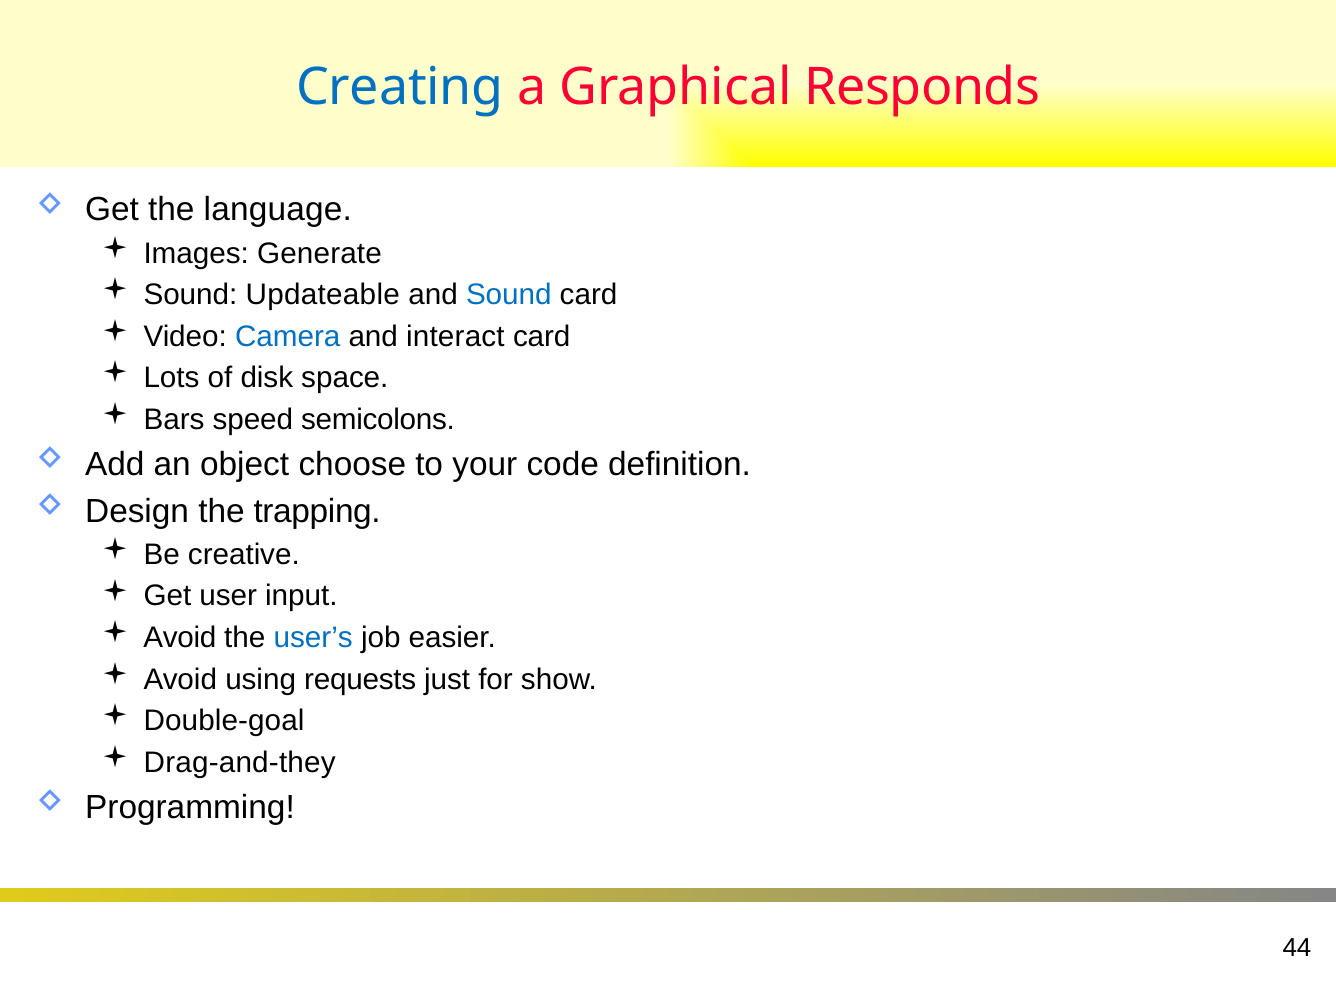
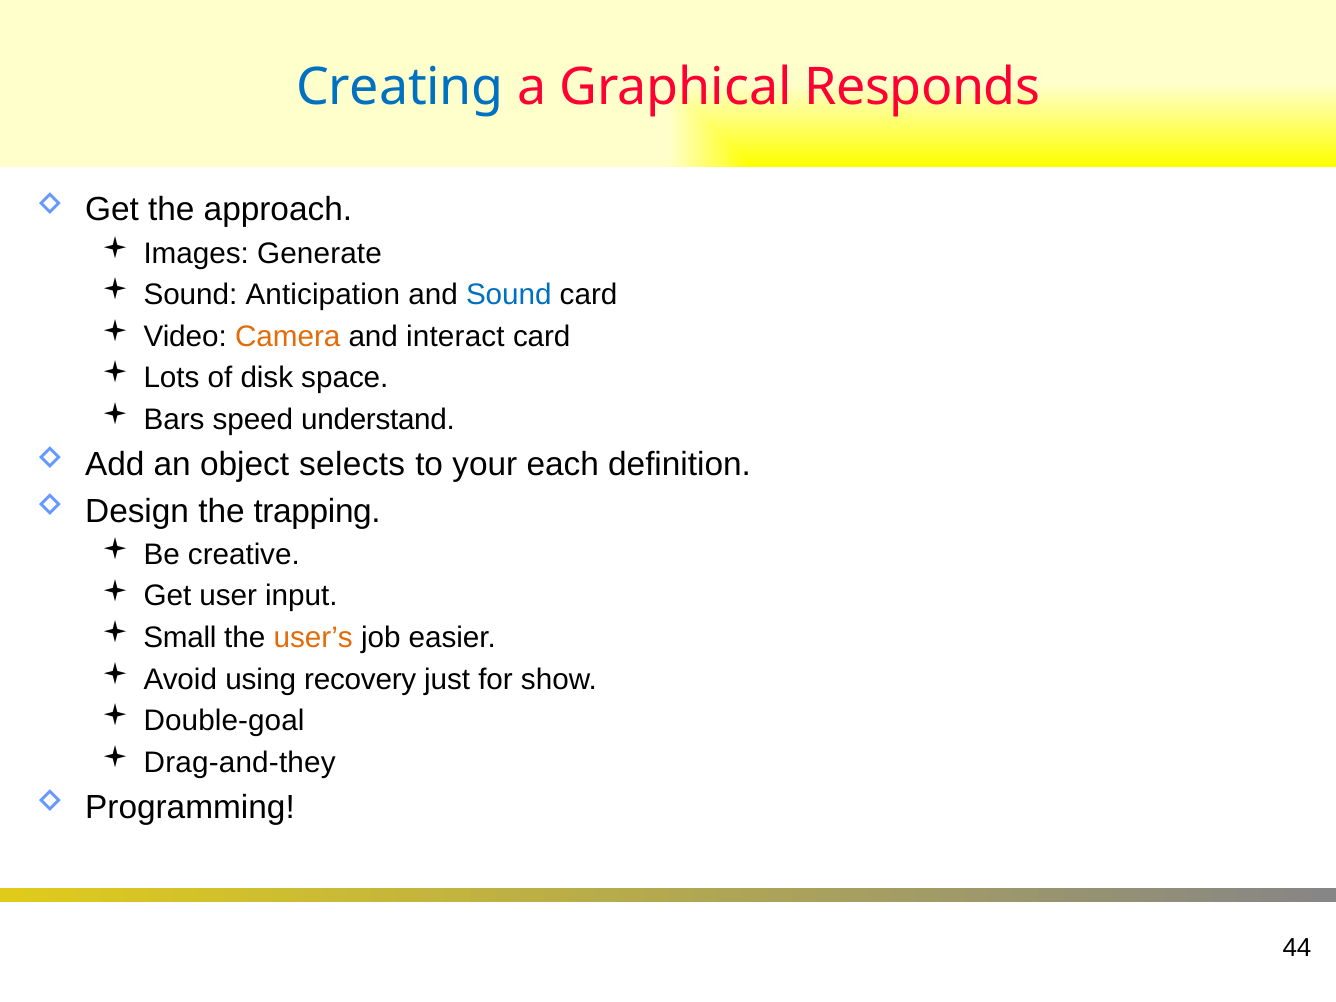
language: language -> approach (278, 210)
Updateable: Updateable -> Anticipation (323, 295)
Camera colour: blue -> orange (288, 336)
semicolons: semicolons -> understand (378, 420)
choose: choose -> selects (352, 464)
code: code -> each (563, 464)
Avoid: Avoid -> Small (180, 638)
user’s colour: blue -> orange (313, 638)
requests: requests -> recovery (360, 679)
